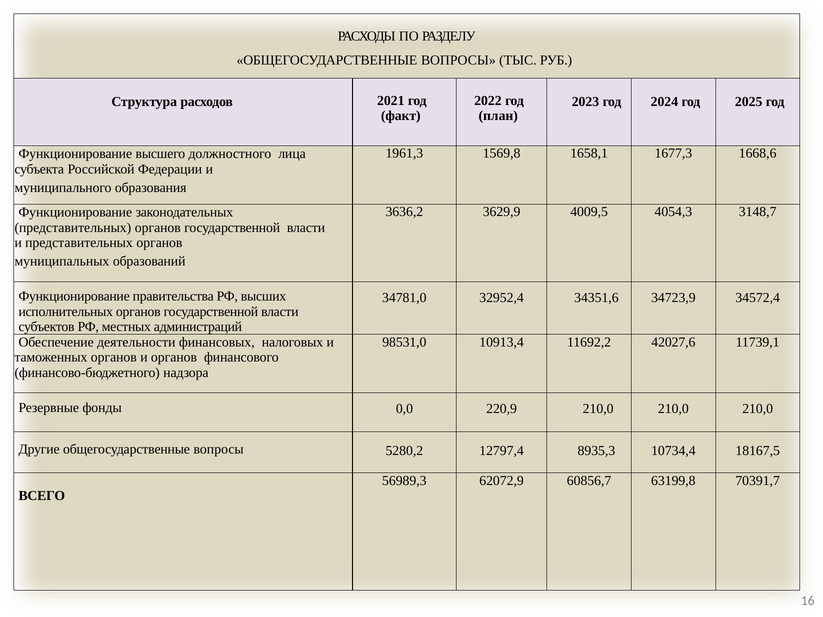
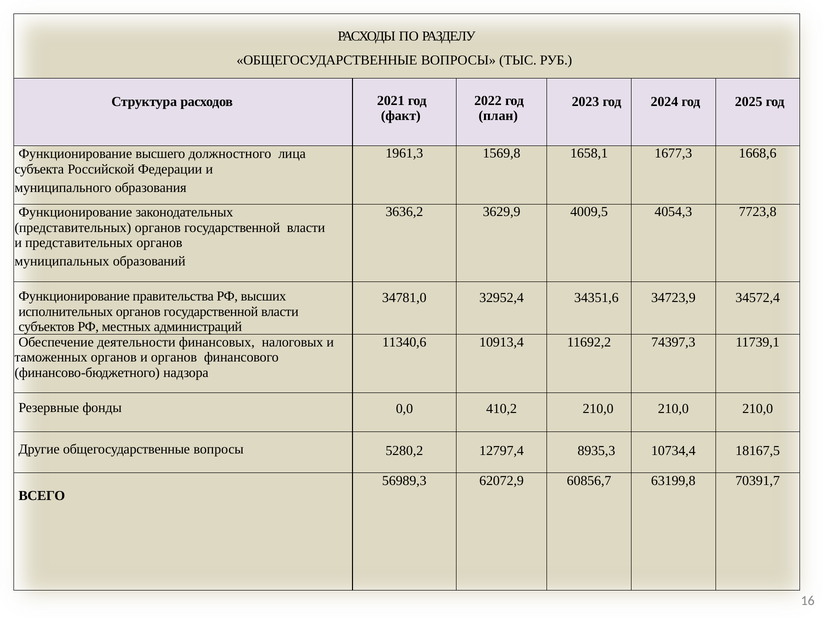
3148,7: 3148,7 -> 7723,8 (758, 212)
98531,0: 98531,0 -> 11340,6 (404, 342)
42027,6: 42027,6 -> 74397,3 (673, 342)
220,9: 220,9 -> 410,2 (502, 409)
